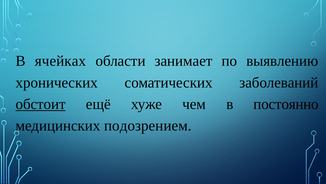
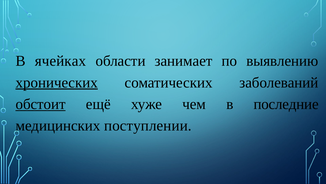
хронических underline: none -> present (57, 82)
постоянно: постоянно -> последние (286, 104)
подозрением: подозрением -> поступлении (148, 125)
